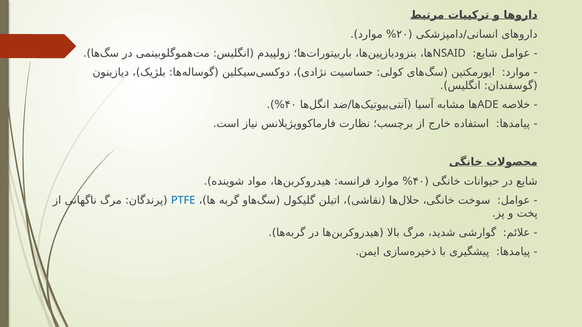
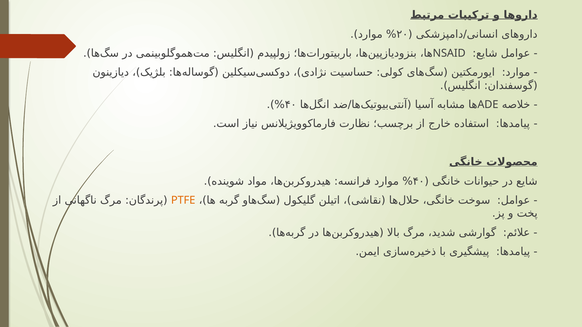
PTFE colour: blue -> orange (183, 201)
